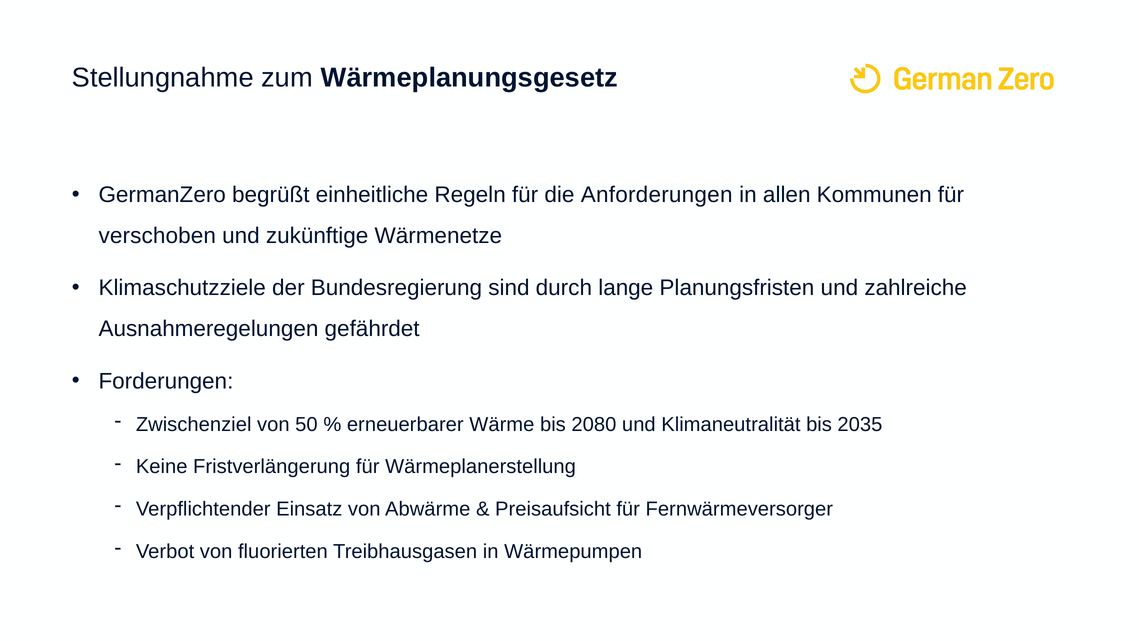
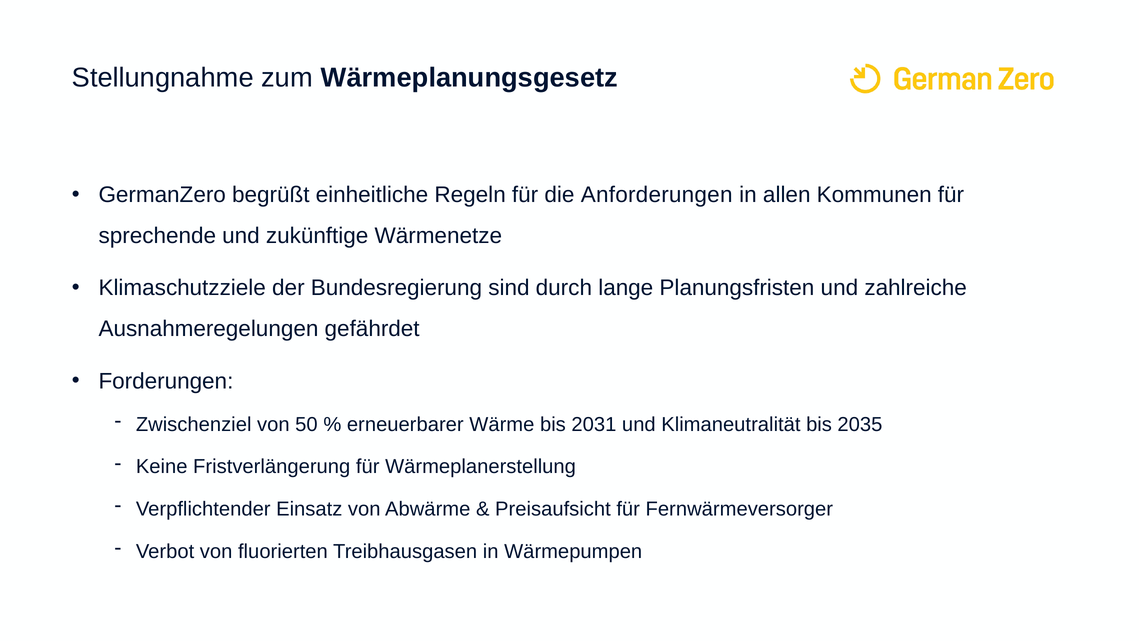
verschoben: verschoben -> sprechende (157, 235)
2080: 2080 -> 2031 (594, 424)
